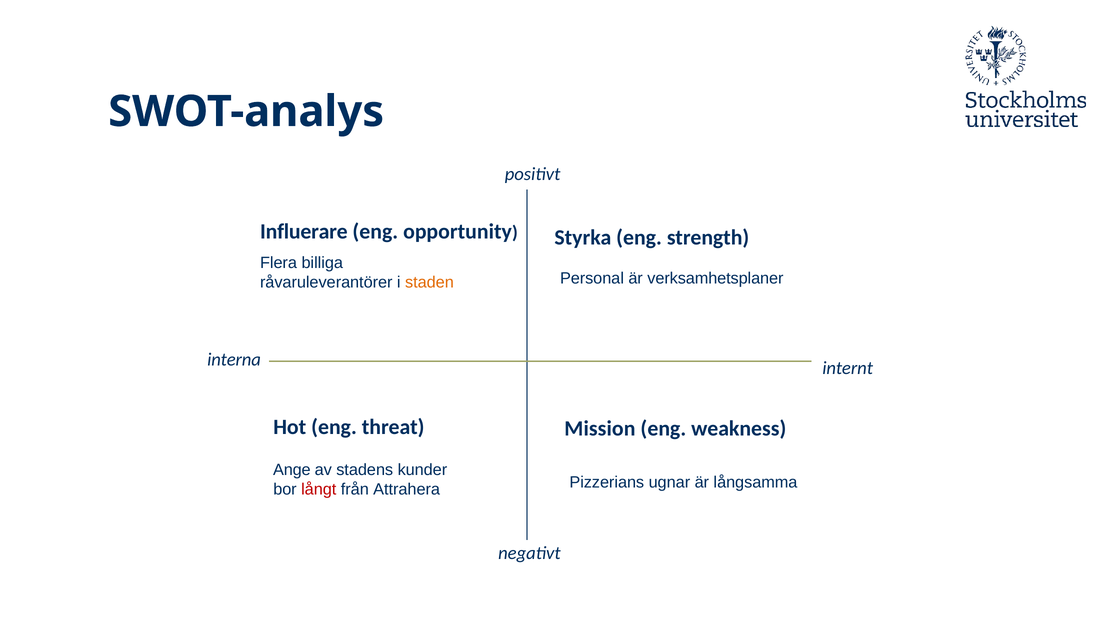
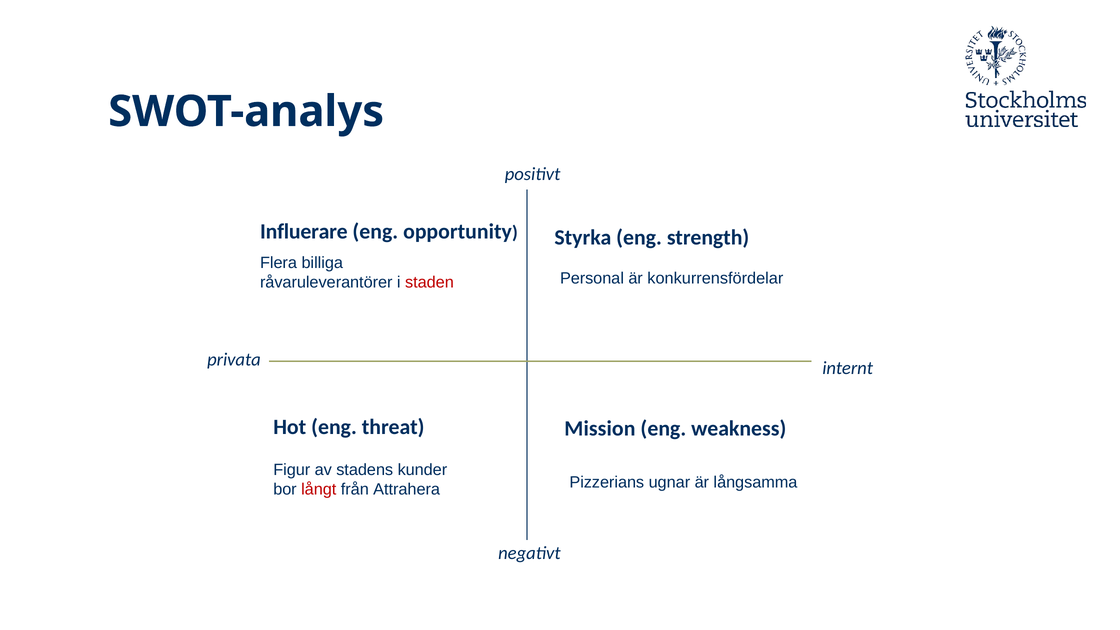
verksamhetsplaner: verksamhetsplaner -> konkurrensfördelar (715, 278)
staden colour: orange -> red (429, 283)
interna: interna -> privata (234, 359)
Ange: Ange -> Figur (292, 470)
